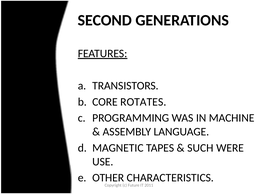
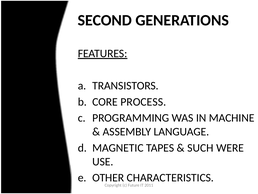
ROTATES: ROTATES -> PROCESS (143, 102)
